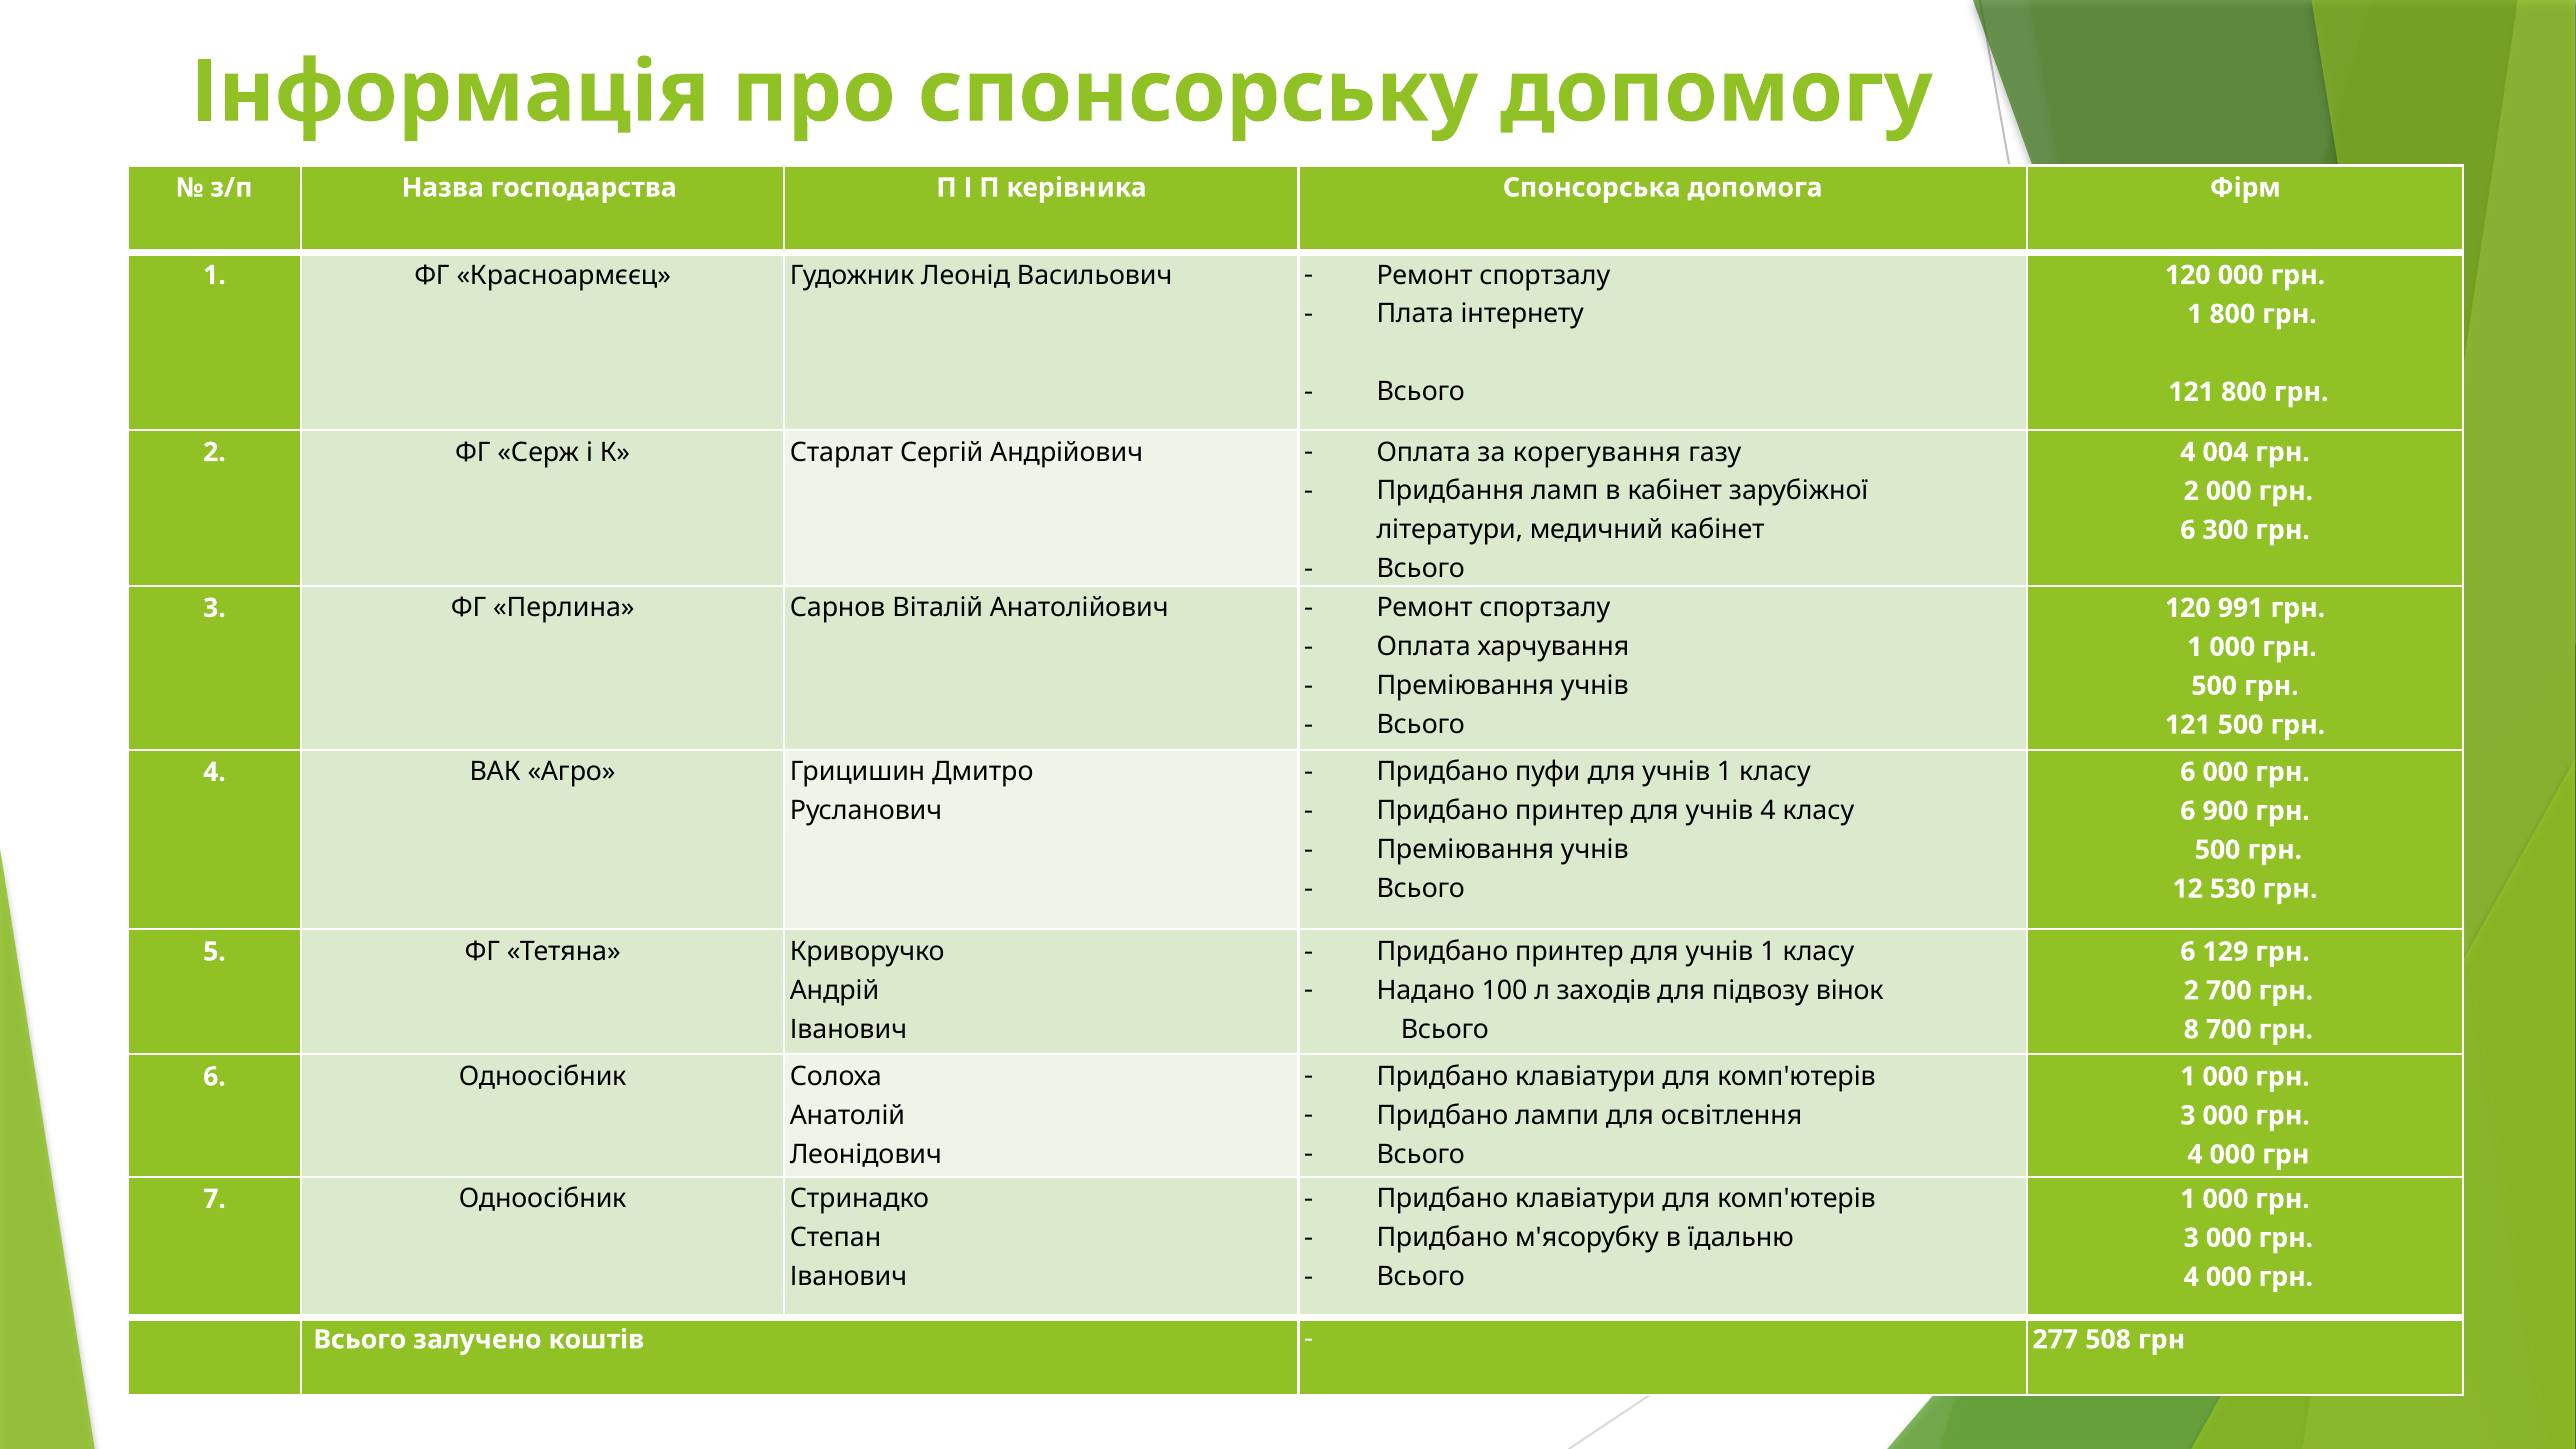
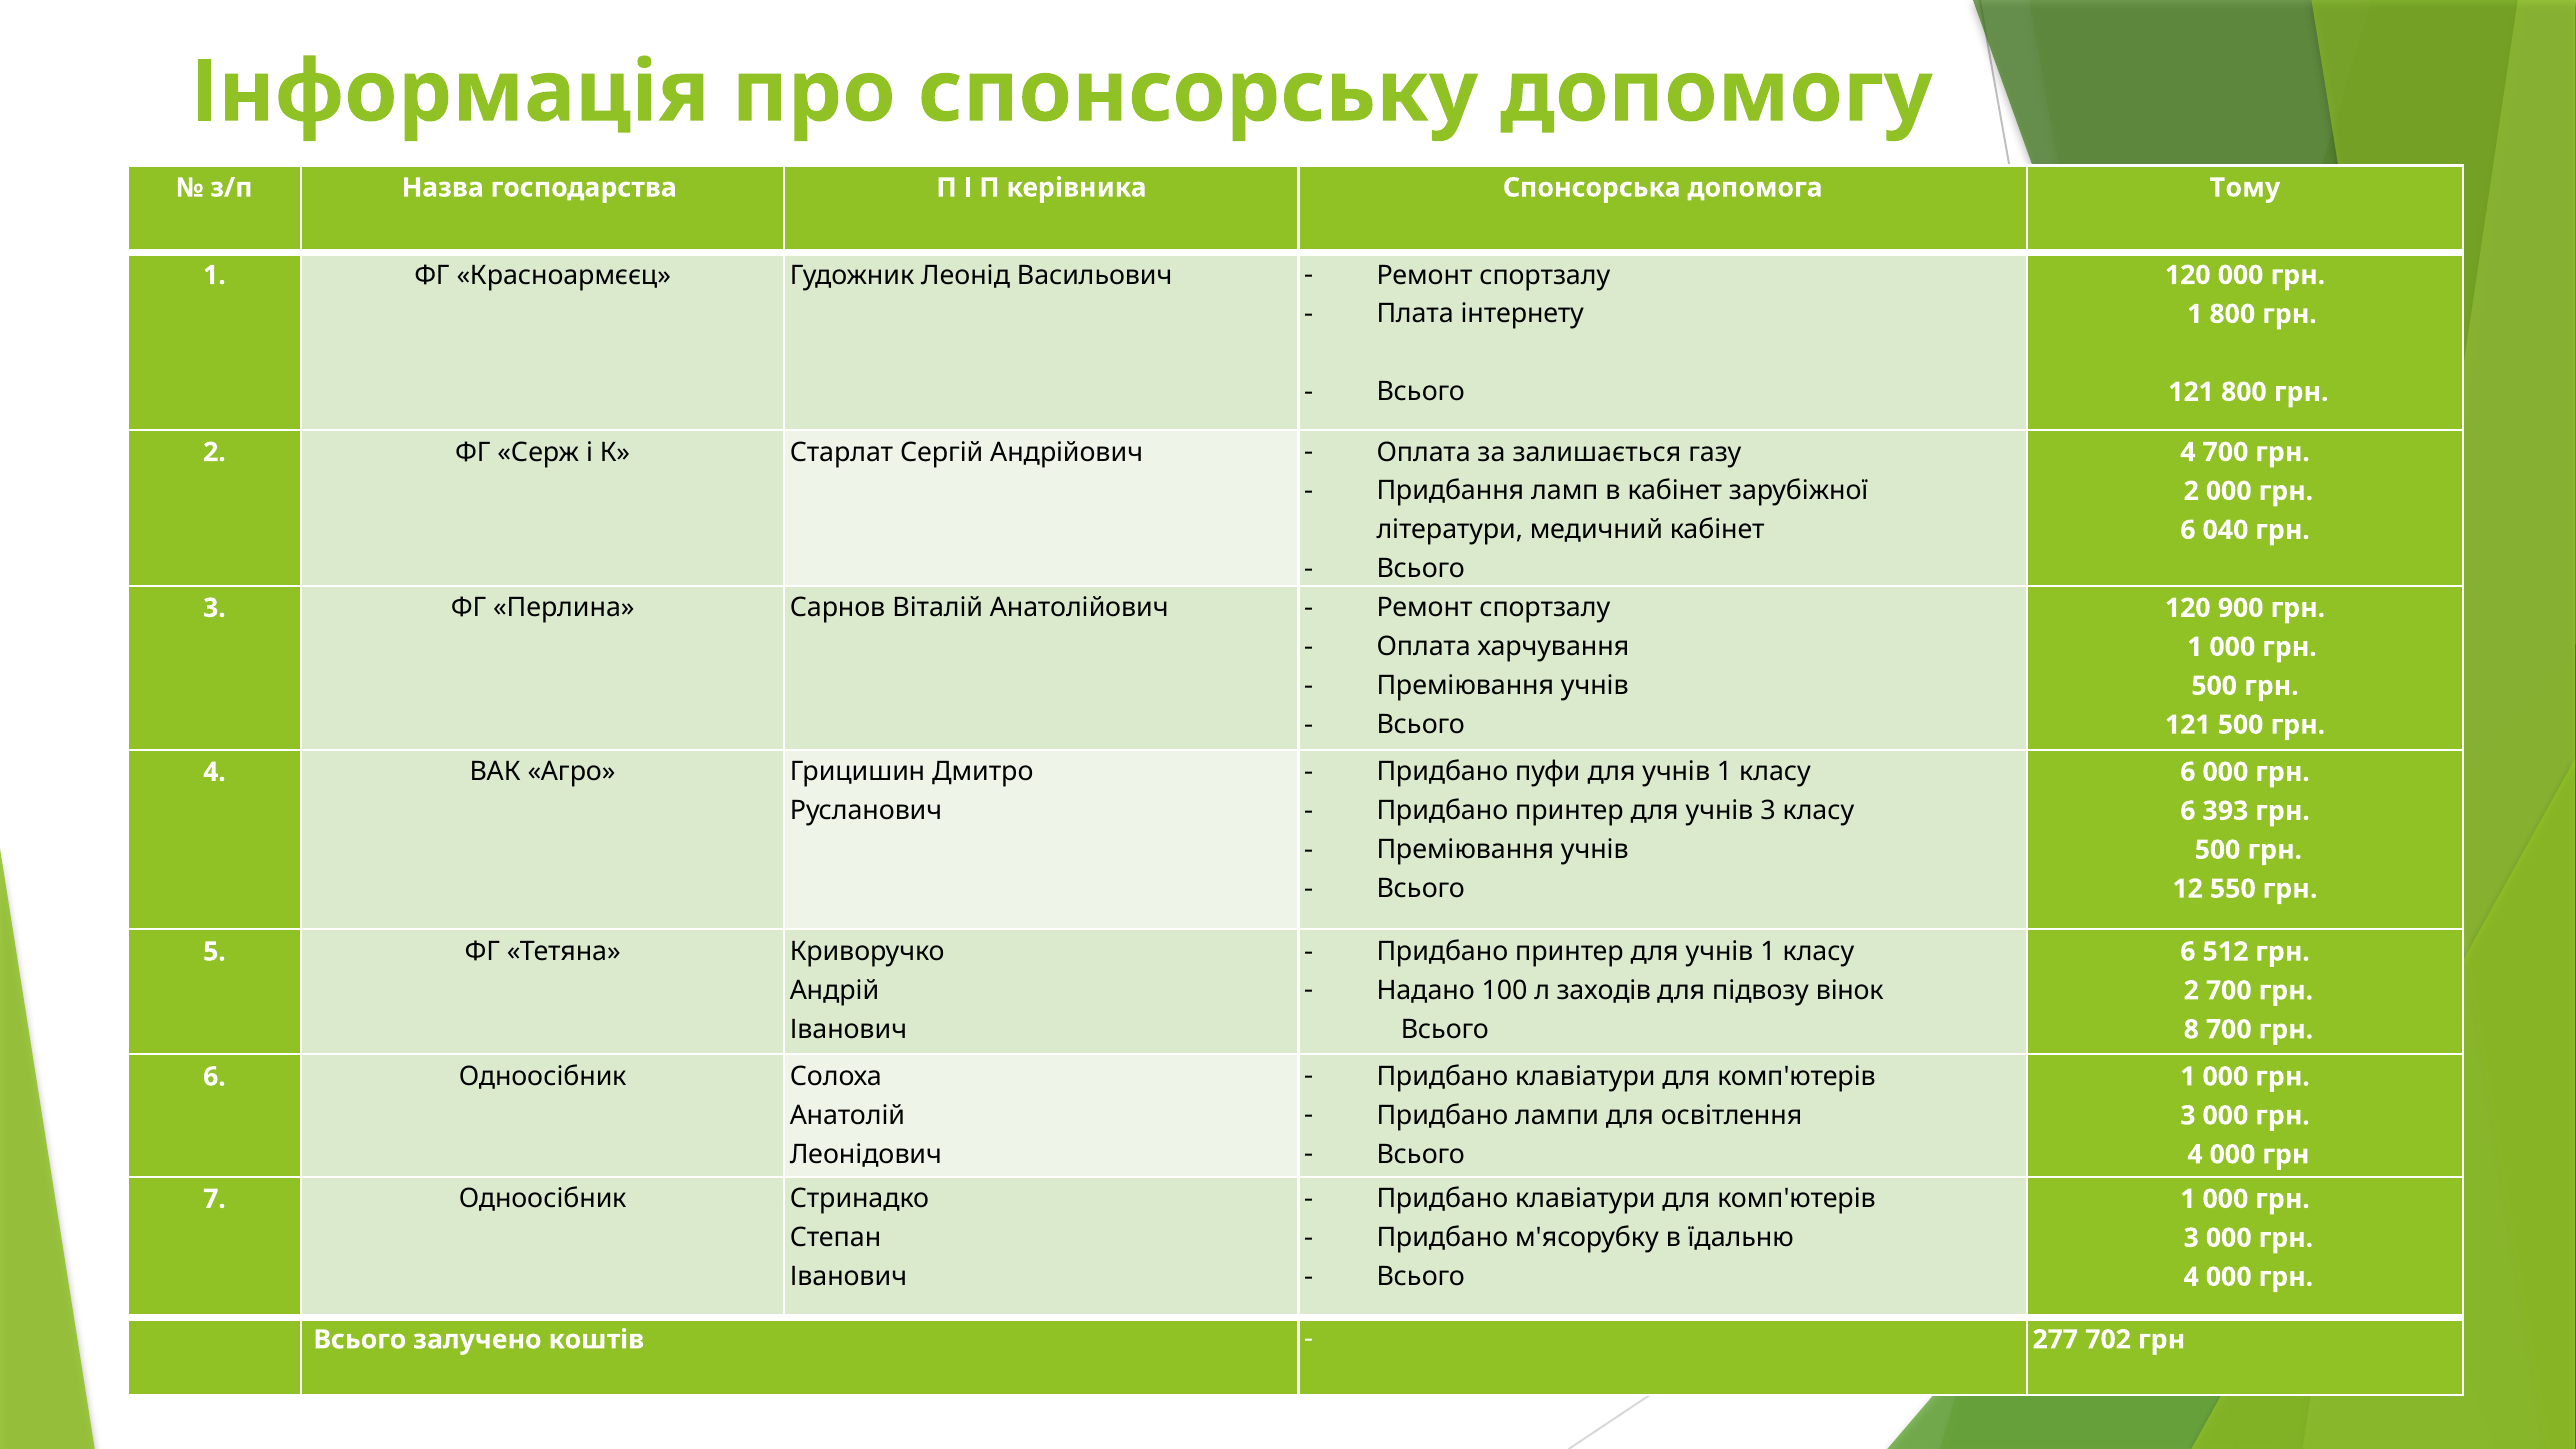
Фірм: Фірм -> Тому (2245, 188)
корегування: корегування -> залишається (1597, 452)
4 004: 004 -> 700 (2225, 452)
300: 300 -> 040 (2225, 530)
991: 991 -> 900 (2241, 608)
учнів 4: 4 -> 3 (1768, 811)
900: 900 -> 393 (2225, 811)
530: 530 -> 550 (2233, 889)
129: 129 -> 512 (2225, 952)
508: 508 -> 702 (2108, 1340)
